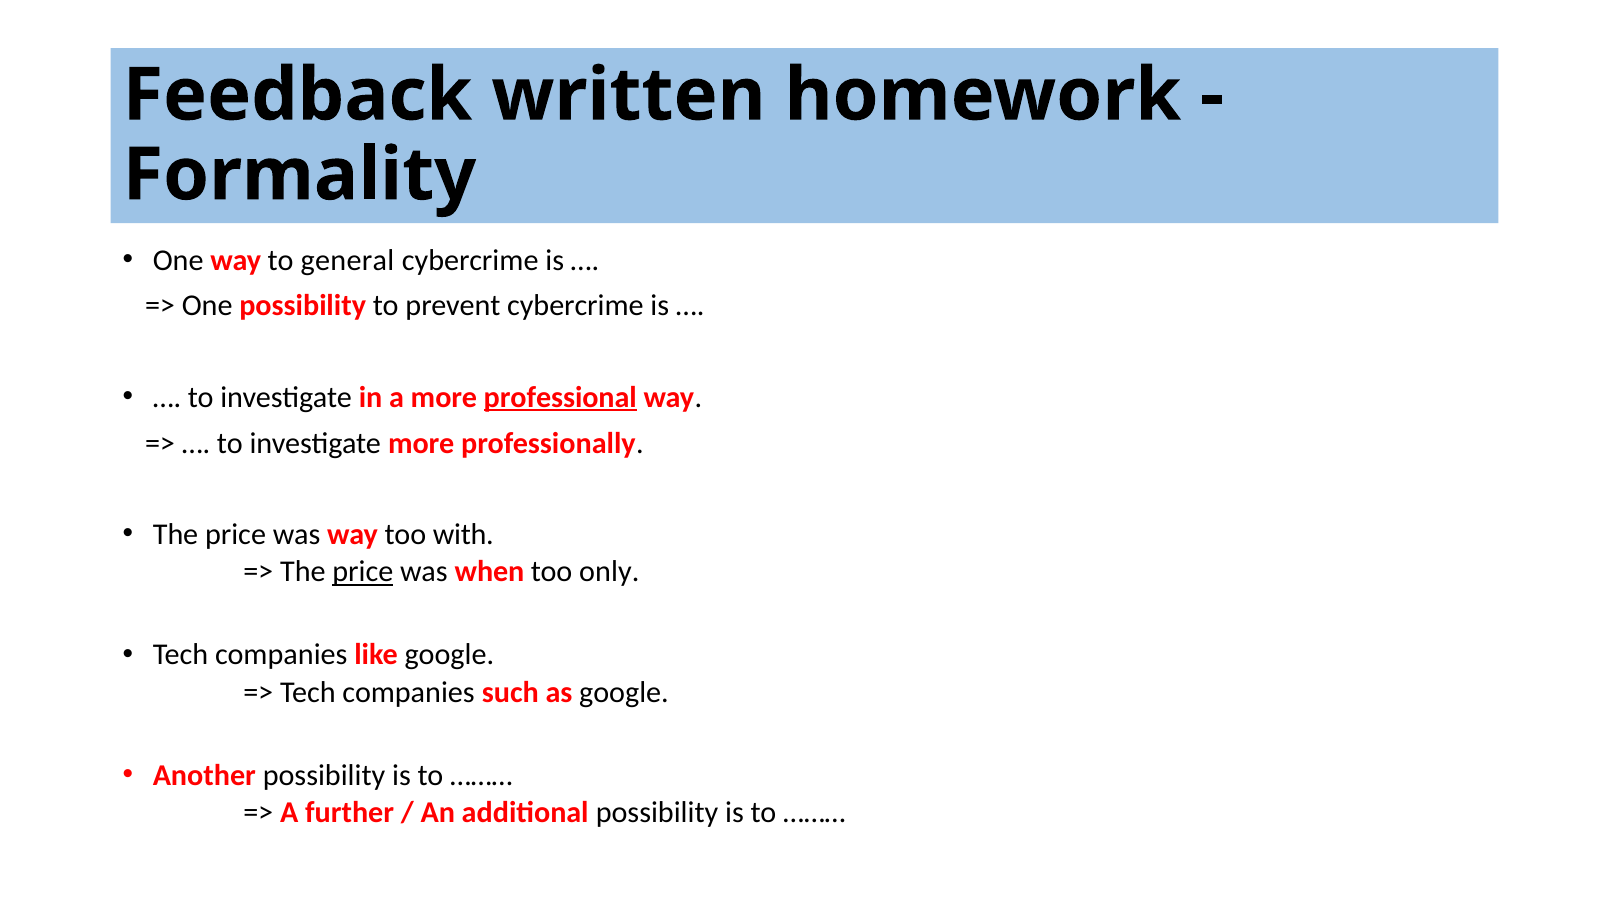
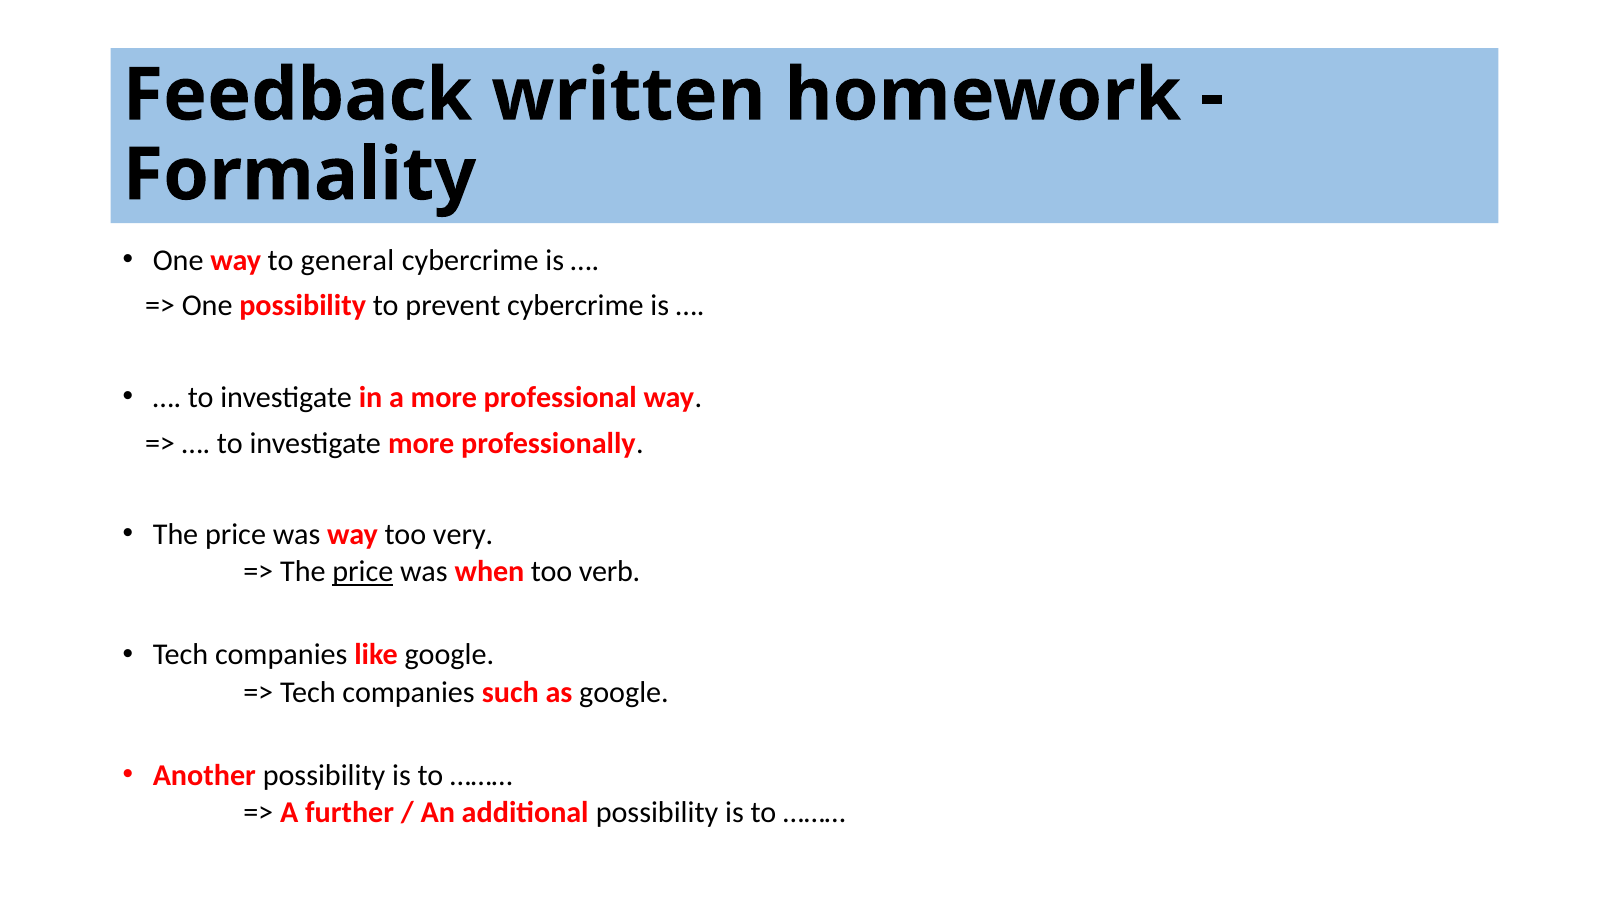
professional underline: present -> none (560, 397)
with: with -> very (463, 535)
only: only -> verb (610, 572)
